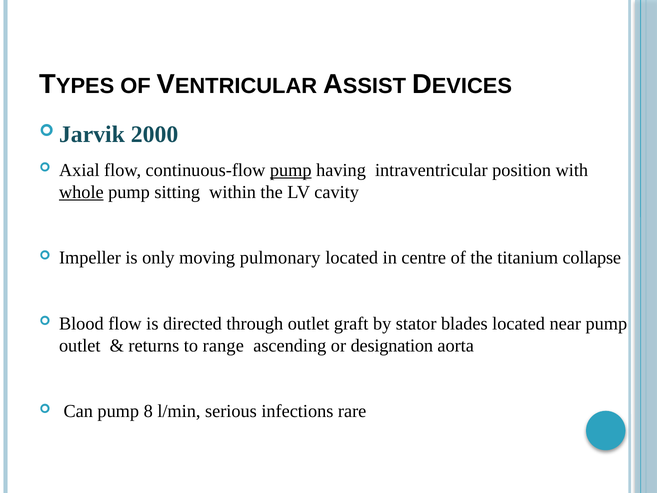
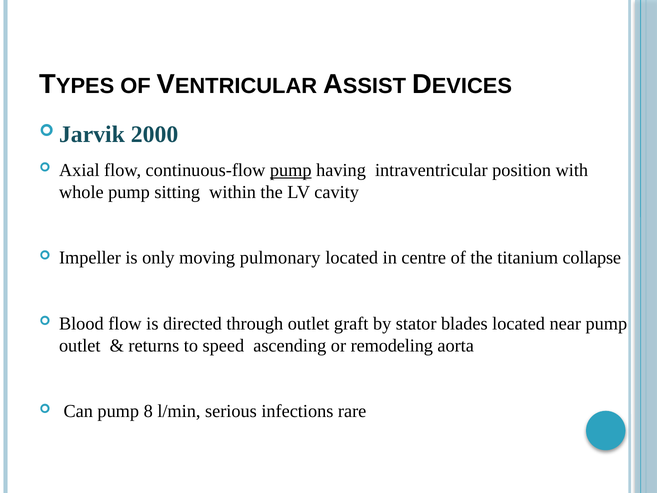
whole underline: present -> none (81, 192)
range: range -> speed (223, 345)
designation: designation -> remodeling (392, 345)
